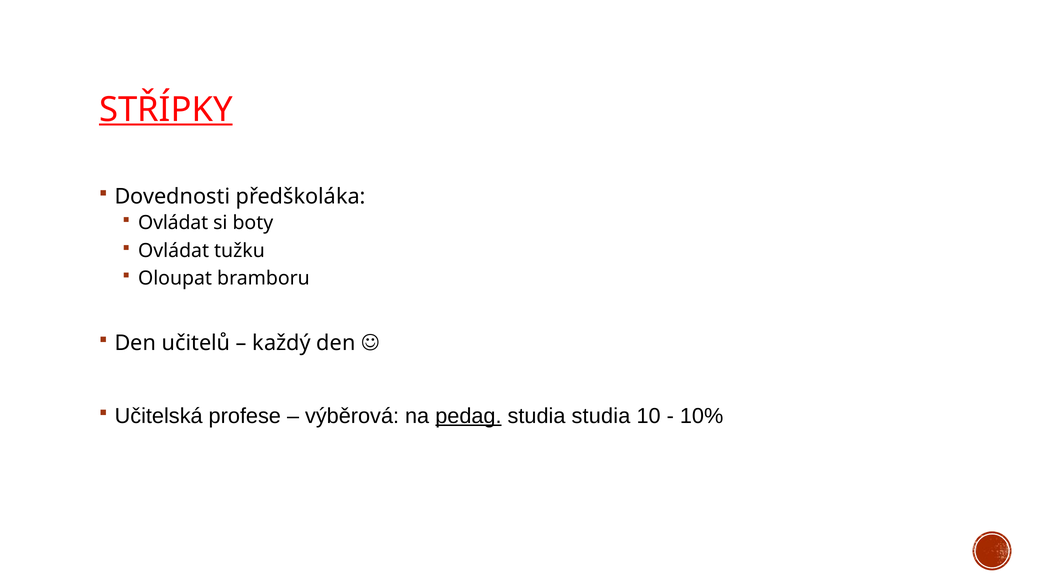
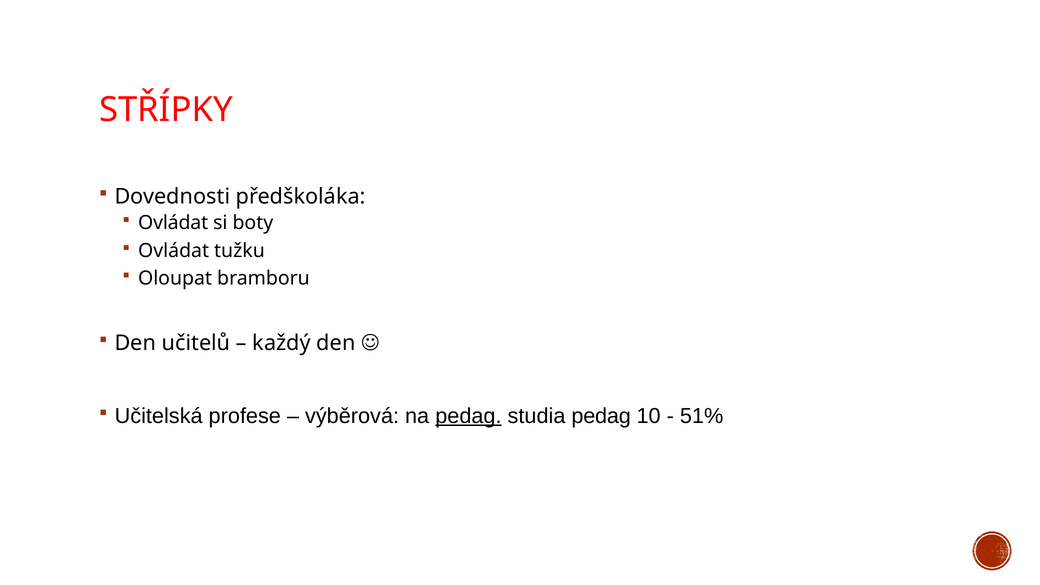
STŘÍPKY underline: present -> none (166, 110)
studia studia: studia -> pedag (601, 416)
10%: 10% -> 51% (702, 416)
